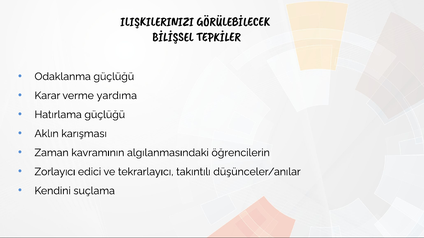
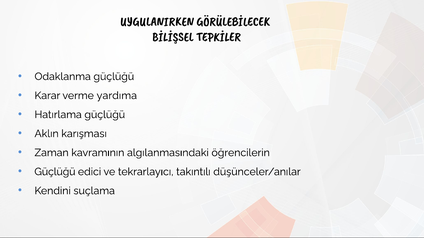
ILIŞKILERINIZI: ILIŞKILERINIZI -> UYGULANIRKEN (157, 22)
Zorlayıcı: Zorlayıcı -> Güçlüğü (55, 172)
